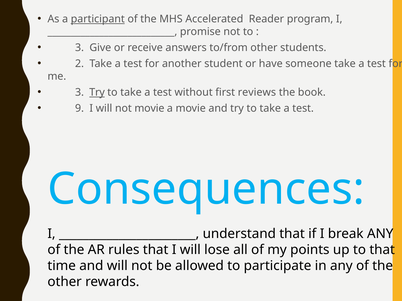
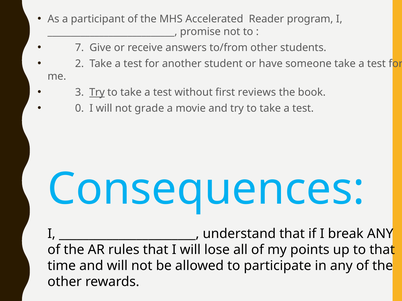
participant underline: present -> none (98, 19)
3: 3 -> 7 (80, 48)
9: 9 -> 0 (80, 109)
not movie: movie -> grade (149, 109)
